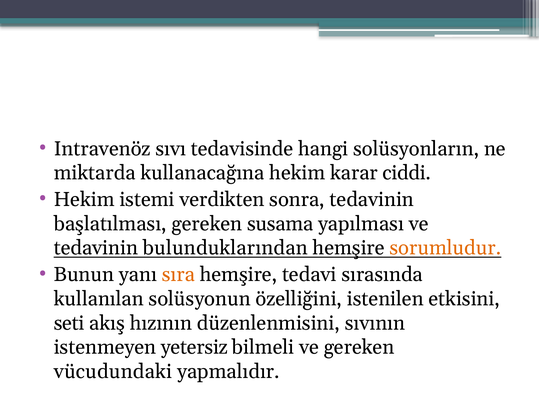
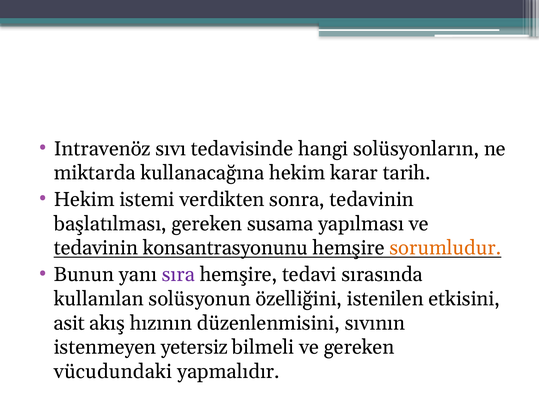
ciddi: ciddi -> tarih (407, 173)
bulunduklarından: bulunduklarından -> konsantrasyonunu (225, 248)
sıra colour: orange -> purple (178, 275)
seti: seti -> asit (69, 323)
